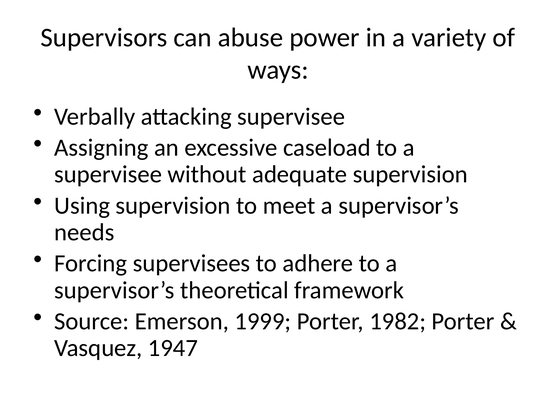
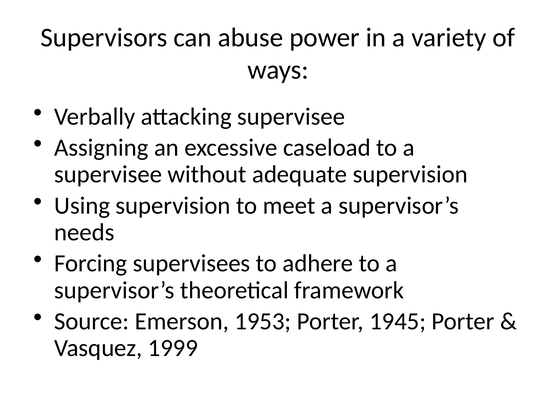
1999: 1999 -> 1953 (263, 321)
1982: 1982 -> 1945 (398, 321)
1947: 1947 -> 1999 (173, 348)
